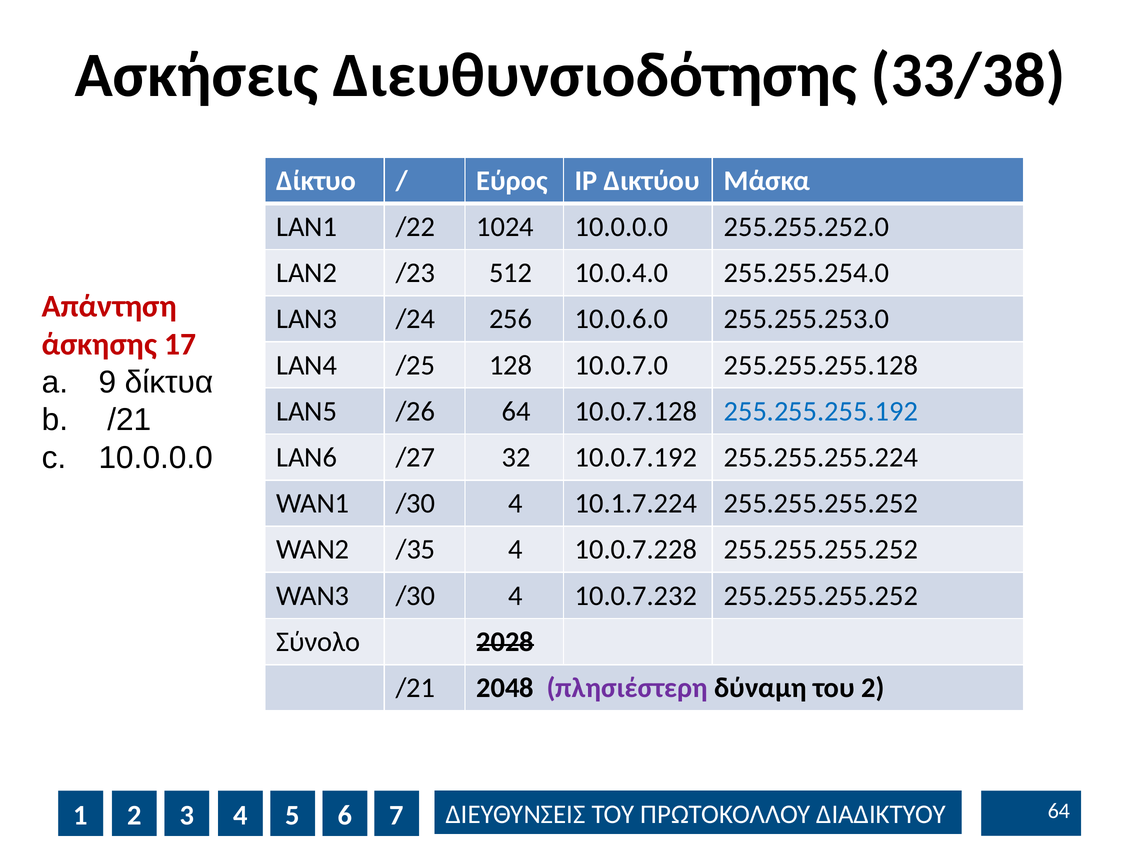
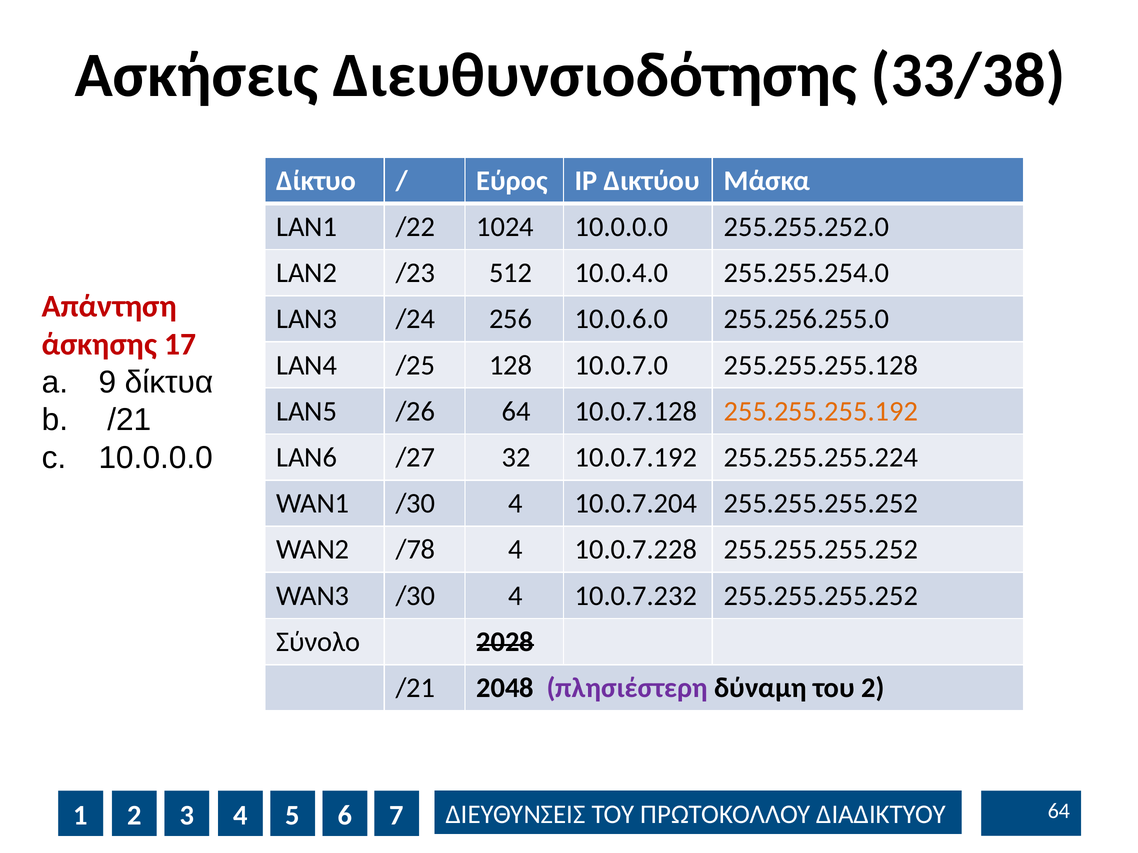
255.255.253.0: 255.255.253.0 -> 255.256.255.0 (806, 319)
255.255.255.192 colour: blue -> orange (821, 411)
10.1.7.224: 10.1.7.224 -> 10.0.7.204 (636, 504)
/35: /35 -> /78 (415, 550)
